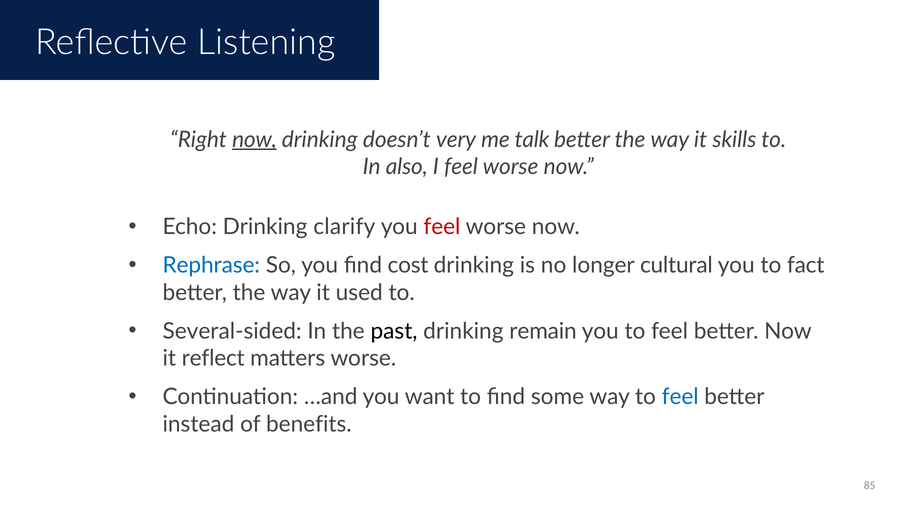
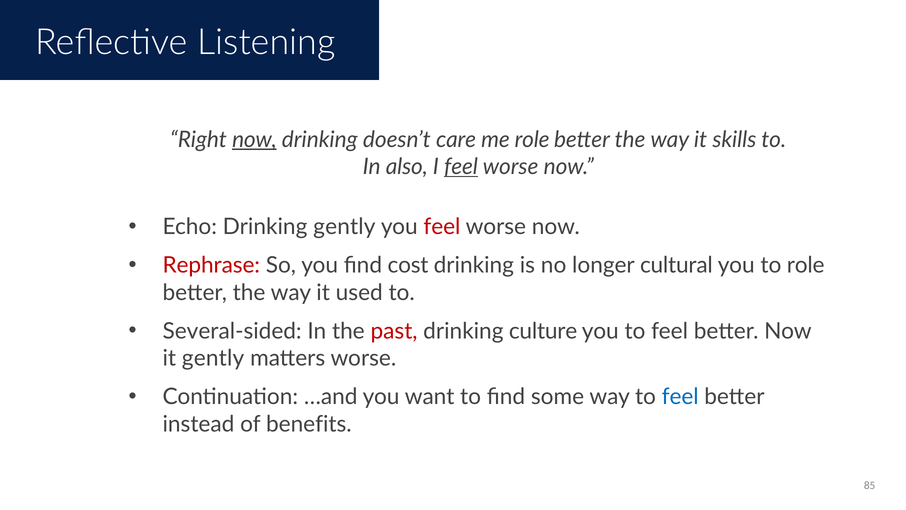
very: very -> care (456, 139)
me talk: talk -> role (532, 139)
feel underline: none -> present (461, 167)
Drinking clarify: clarify -> gently (344, 227)
Rephrase colour: blue -> red (211, 265)
to fact: fact -> role (806, 265)
past colour: black -> red (394, 331)
remain: remain -> culture (543, 331)
it reflect: reflect -> gently (213, 358)
